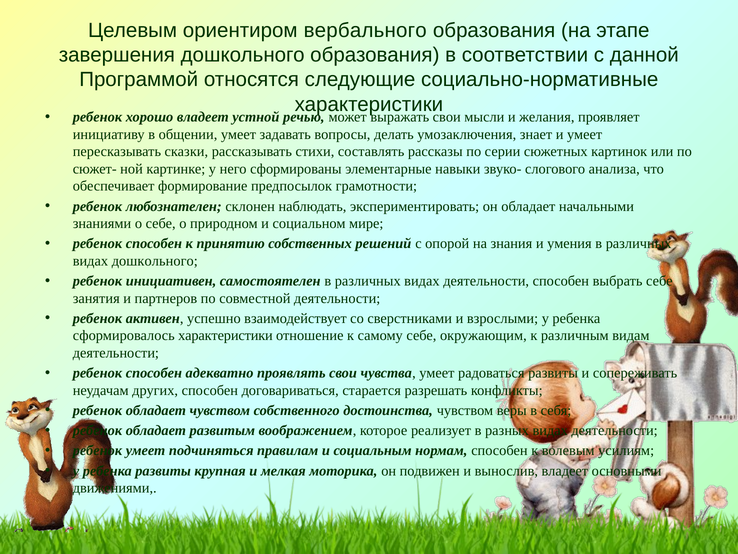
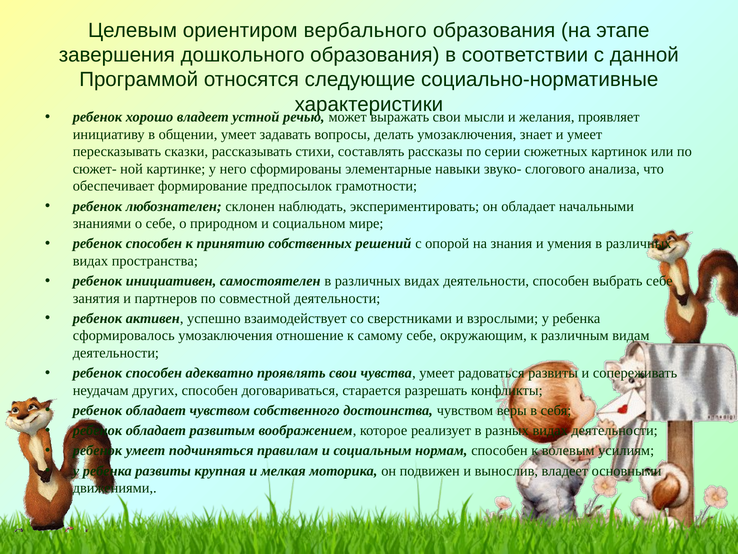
видах дошкольного: дошкольного -> пространства (155, 261)
сформировалось характеристики: характеристики -> умозаключения (225, 335)
